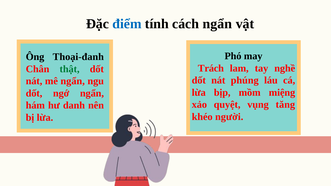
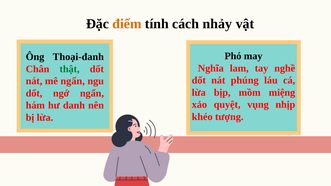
điểm colour: blue -> orange (127, 24)
cách ngẩn: ngẩn -> nhảy (217, 24)
Trách: Trách -> Nghĩa (211, 68)
tăng: tăng -> nhịp (285, 105)
người: người -> tượng (229, 117)
